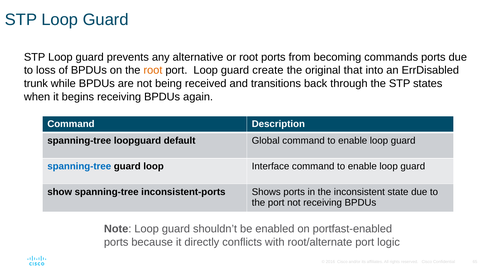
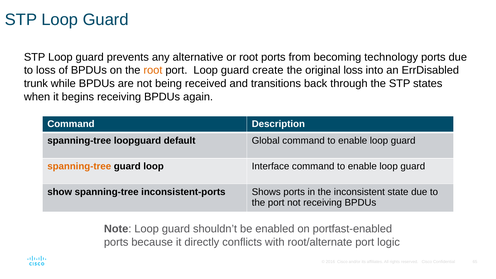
commands: commands -> technology (391, 57)
original that: that -> loss (353, 70)
spanning-tree colour: blue -> orange (79, 166)
